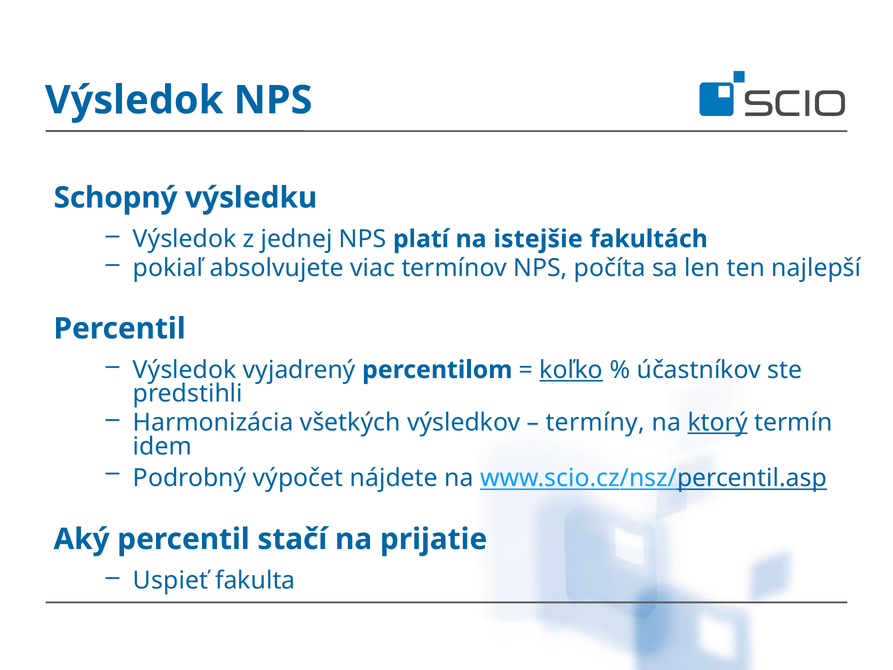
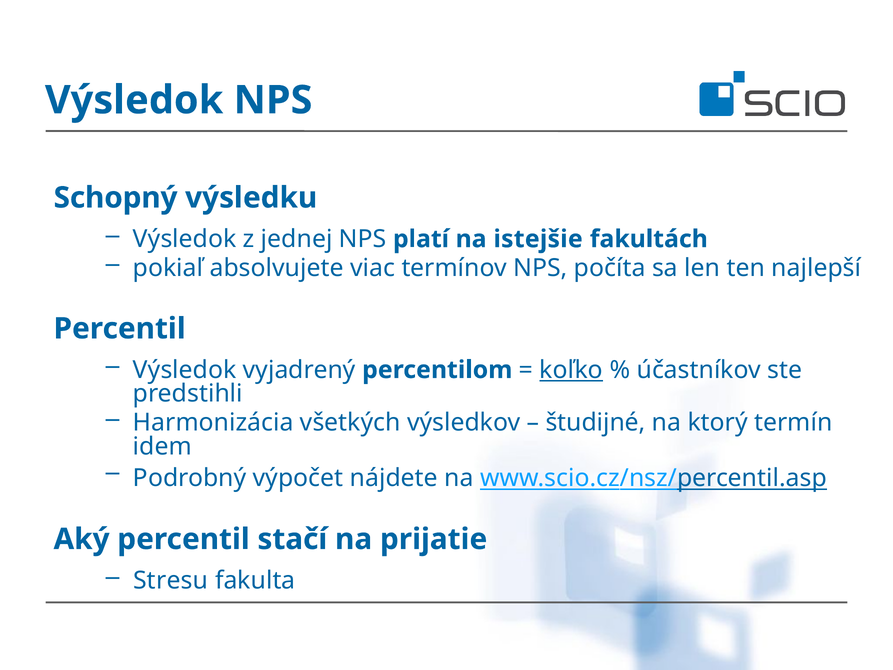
termíny: termíny -> študijné (596, 422)
ktorý underline: present -> none (718, 422)
Uspieť: Uspieť -> Stresu (171, 580)
